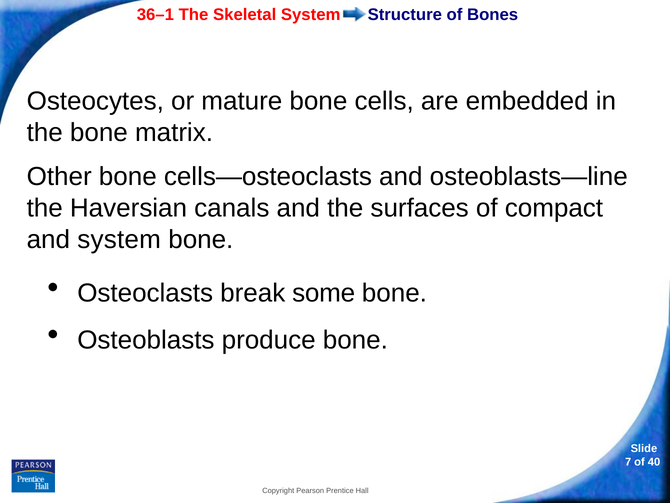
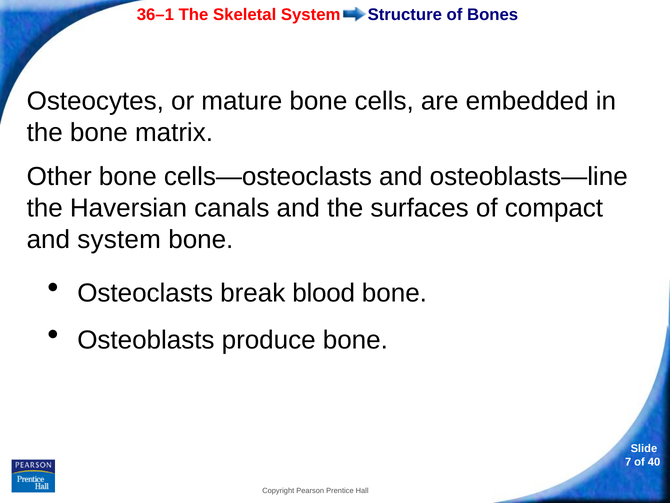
some: some -> blood (324, 293)
